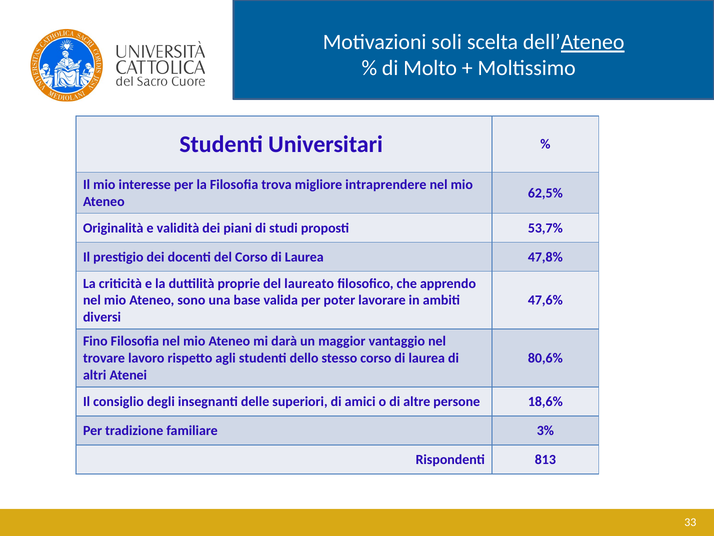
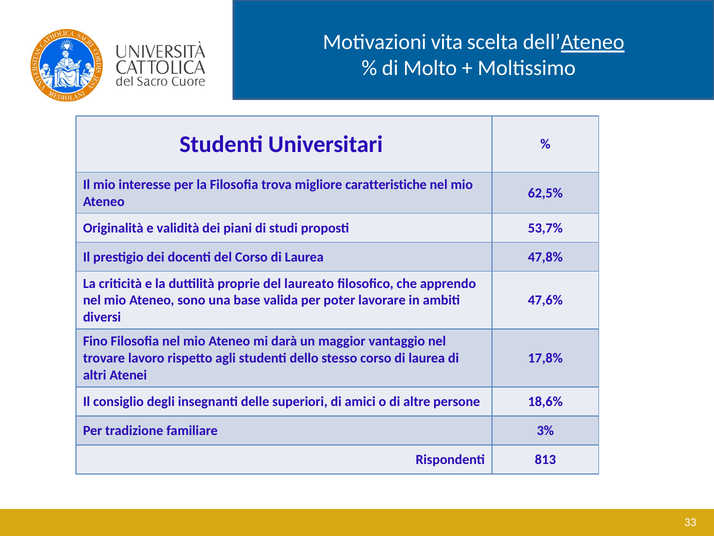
soli: soli -> vita (447, 42)
intraprendere: intraprendere -> caratteristiche (386, 184)
80,6%: 80,6% -> 17,8% (545, 358)
